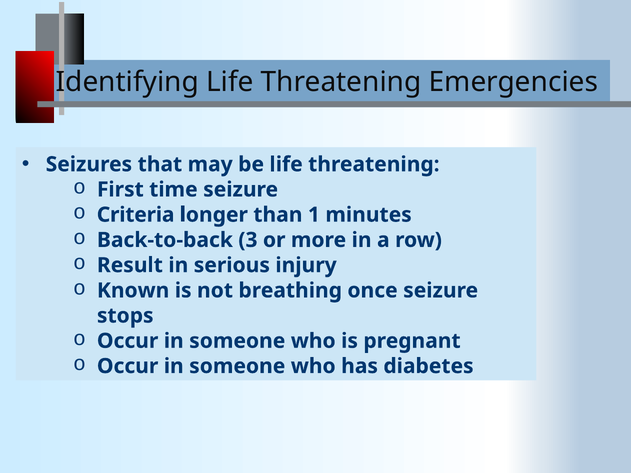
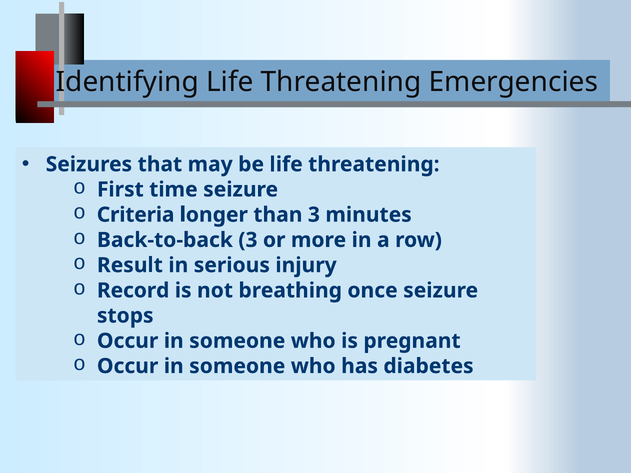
than 1: 1 -> 3 (314, 215)
Known: Known -> Record (133, 291)
